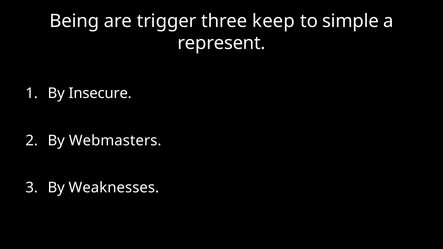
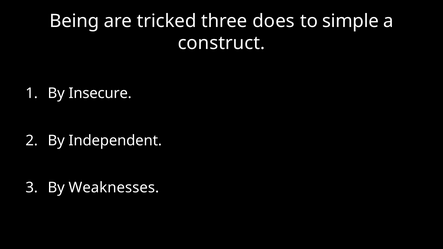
trigger: trigger -> tricked (167, 21)
keep: keep -> does (274, 21)
represent: represent -> construct (221, 43)
Webmasters: Webmasters -> Independent (115, 141)
